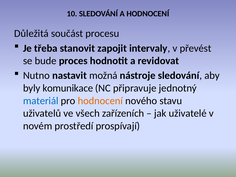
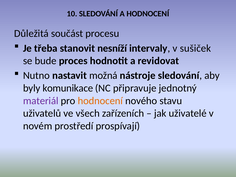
zapojit: zapojit -> nesníží (112, 48)
převést: převést -> sušiček (195, 48)
materiál colour: blue -> purple (41, 101)
